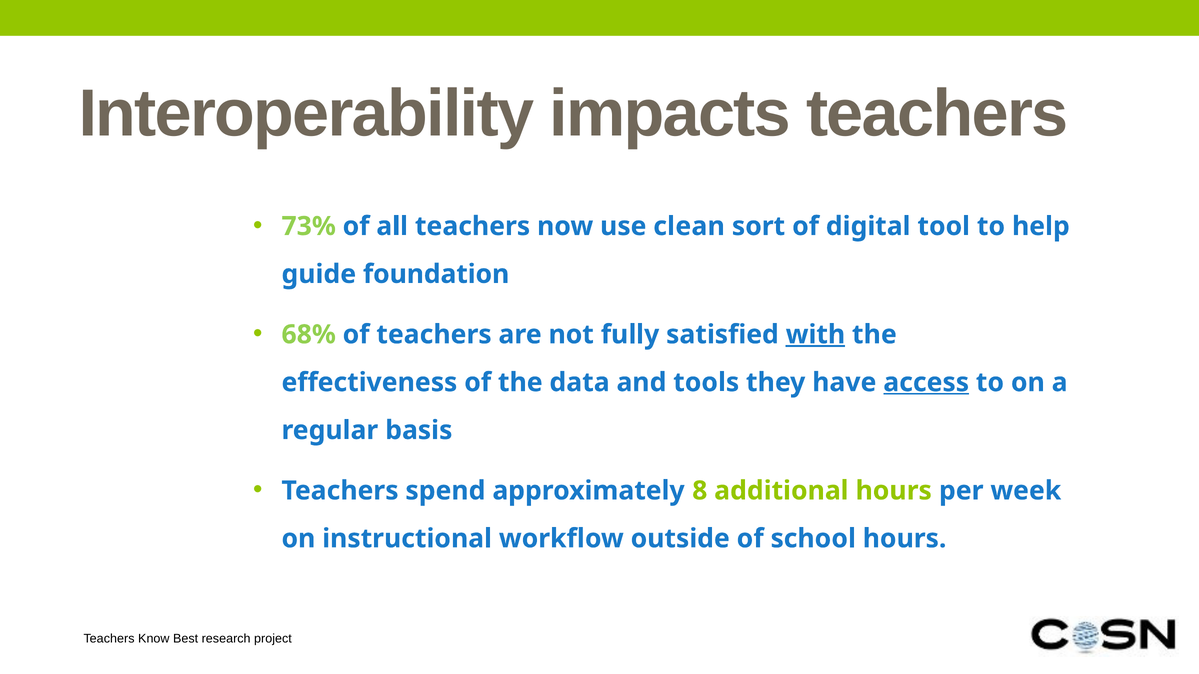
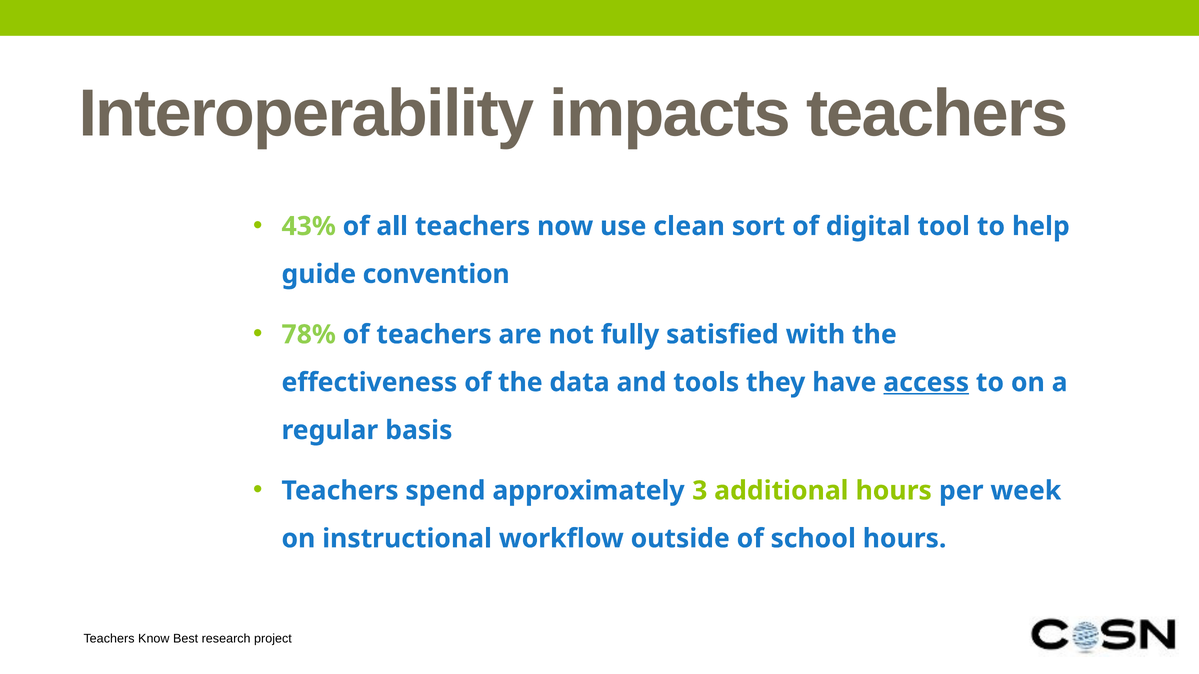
73%: 73% -> 43% (309, 226)
foundation: foundation -> convention (436, 274)
68%: 68% -> 78% (309, 335)
with underline: present -> none (815, 335)
8: 8 -> 3 (700, 491)
